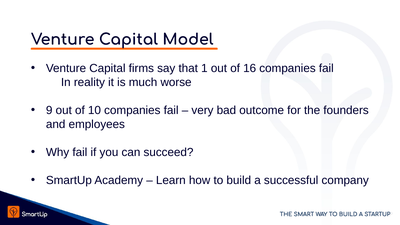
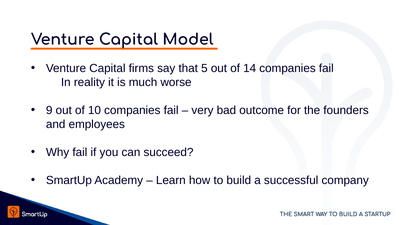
1: 1 -> 5 (204, 68)
16: 16 -> 14 (250, 68)
